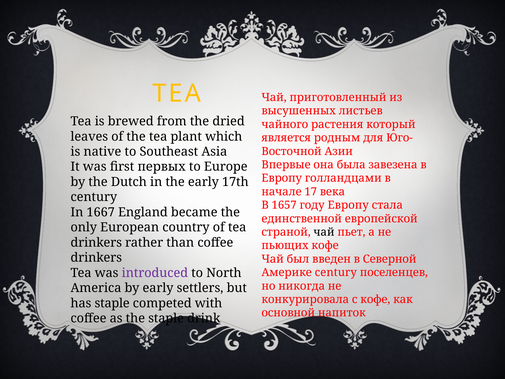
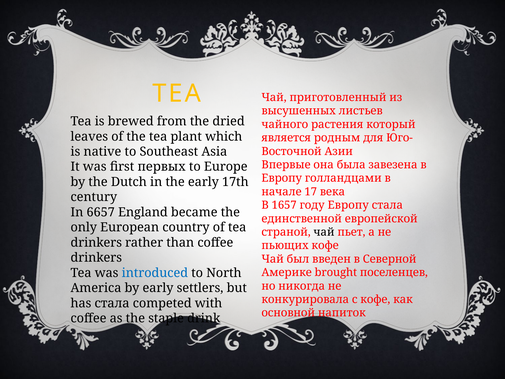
1667: 1667 -> 6657 (101, 212)
introduced colour: purple -> blue (155, 273)
Америке century: century -> brought (336, 272)
has staple: staple -> стала (112, 303)
